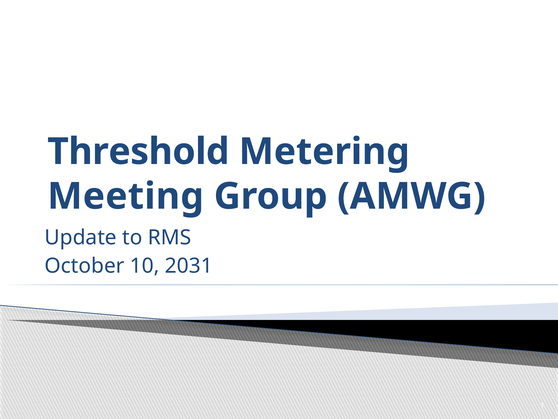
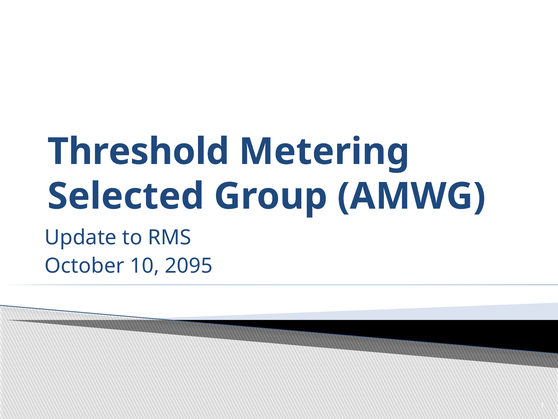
Meeting: Meeting -> Selected (126, 196)
2031: 2031 -> 2095 (189, 265)
